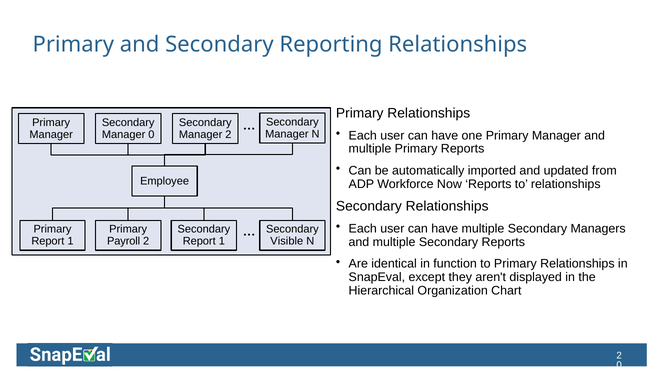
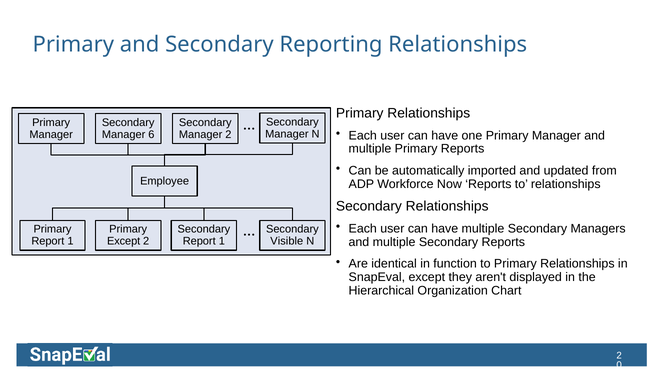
Manager 0: 0 -> 6 (151, 135)
Payroll: Payroll -> Except (124, 241)
